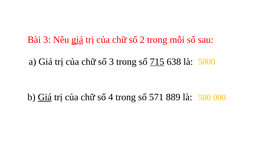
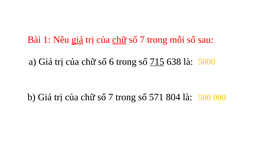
Bài 3: 3 -> 1 (47, 40)
chữ underline: none -> present (119, 40)
2: 2 -> 7 (142, 40)
số 3: 3 -> 6 (111, 62)
Giá underline: present -> none (45, 97)
4: 4 -> 7 (111, 97)
889: 889 -> 804 (173, 97)
